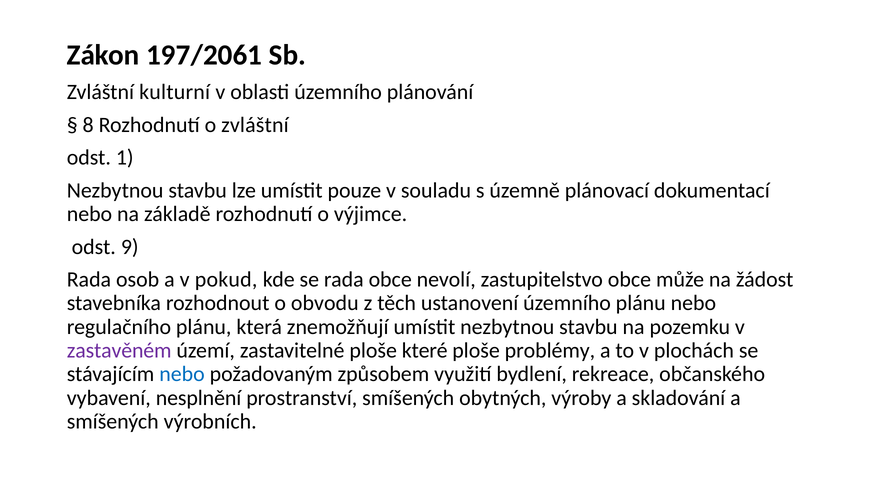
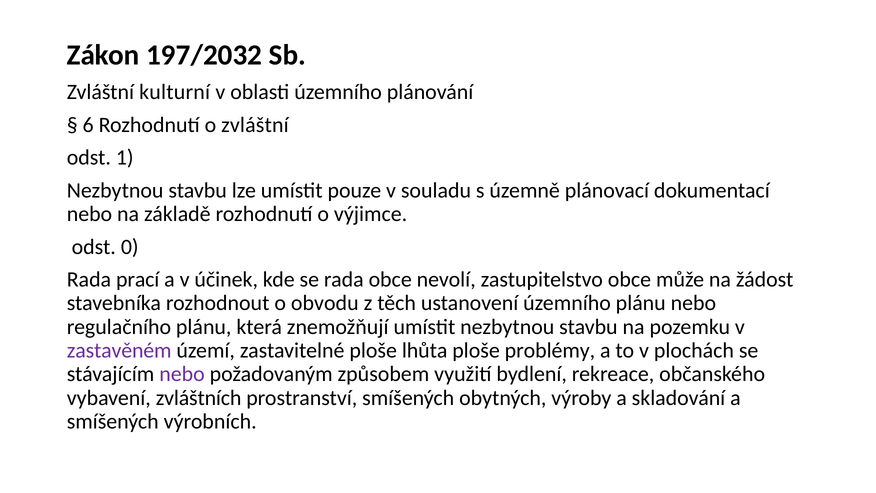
197/2061: 197/2061 -> 197/2032 (204, 55)
8: 8 -> 6 (88, 125)
9: 9 -> 0 (130, 247)
osob: osob -> prací (138, 279)
pokud: pokud -> účinek (226, 279)
které: které -> lhůta (425, 350)
nebo colour: blue -> purple (182, 374)
nesplnění: nesplnění -> zvláštních (199, 398)
